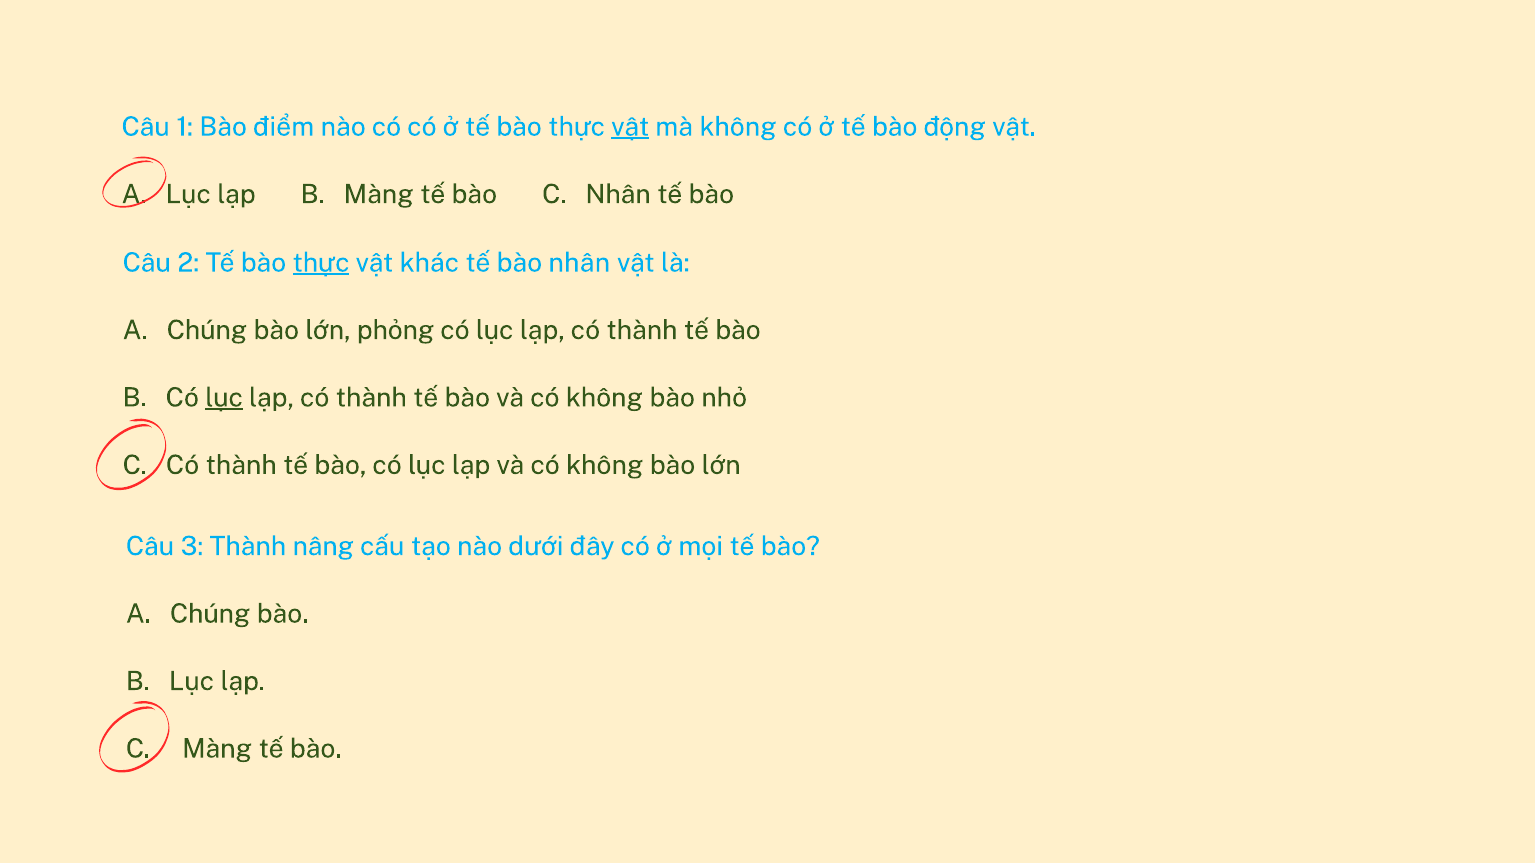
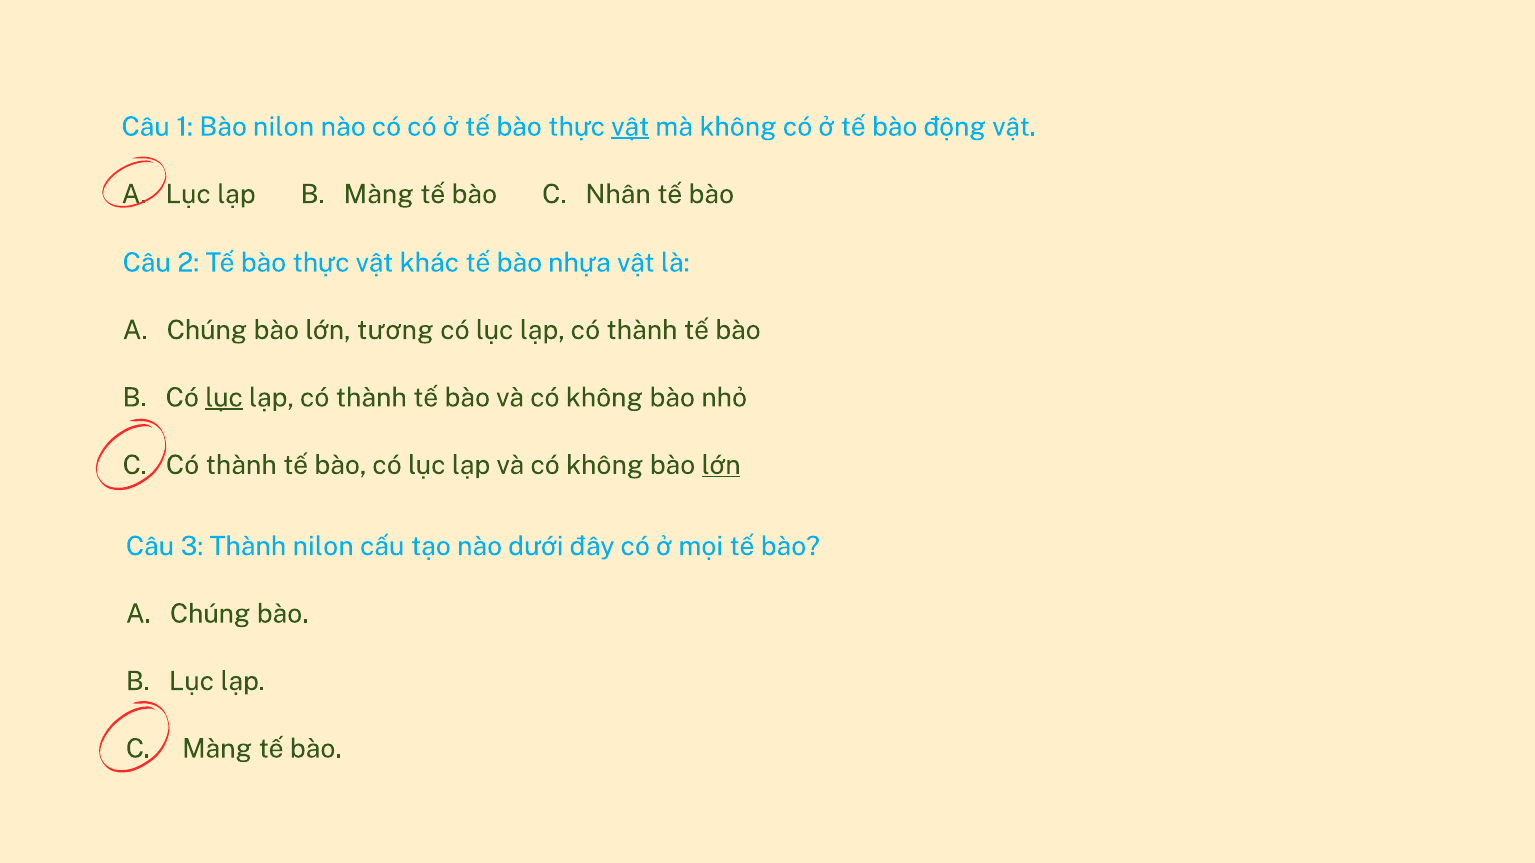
Bào điểm: điểm -> nilon (284, 127)
thực underline: present -> none (321, 263)
bào nhân: nhân -> nhựa (579, 263)
phỏng: phỏng -> tương (395, 330)
lớn underline: none -> present (721, 465)
Thành nâng: nâng -> nilon (323, 547)
